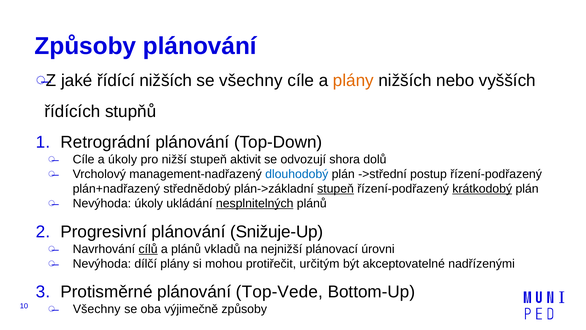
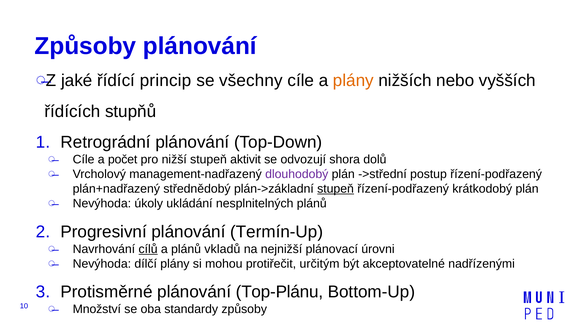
řídící nižších: nižších -> princip (166, 81)
a úkoly: úkoly -> počet (123, 159)
dlouhodobý colour: blue -> purple (297, 174)
krátkodobý underline: present -> none (482, 189)
nesplnitelných underline: present -> none (255, 203)
Snižuje-Up: Snižuje-Up -> Termín-Up (277, 231)
Top-Vede: Top-Vede -> Top-Plánu (280, 292)
Všechny: Všechny -> Množství (97, 309)
výjimečně: výjimečně -> standardy (191, 309)
